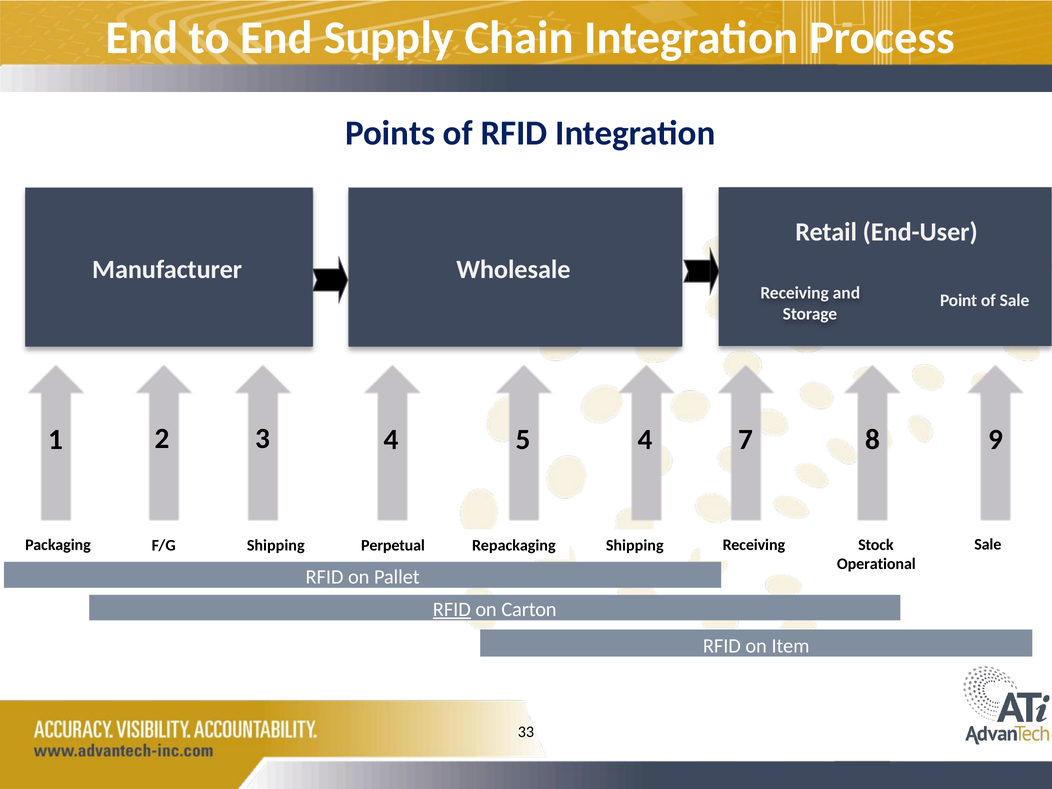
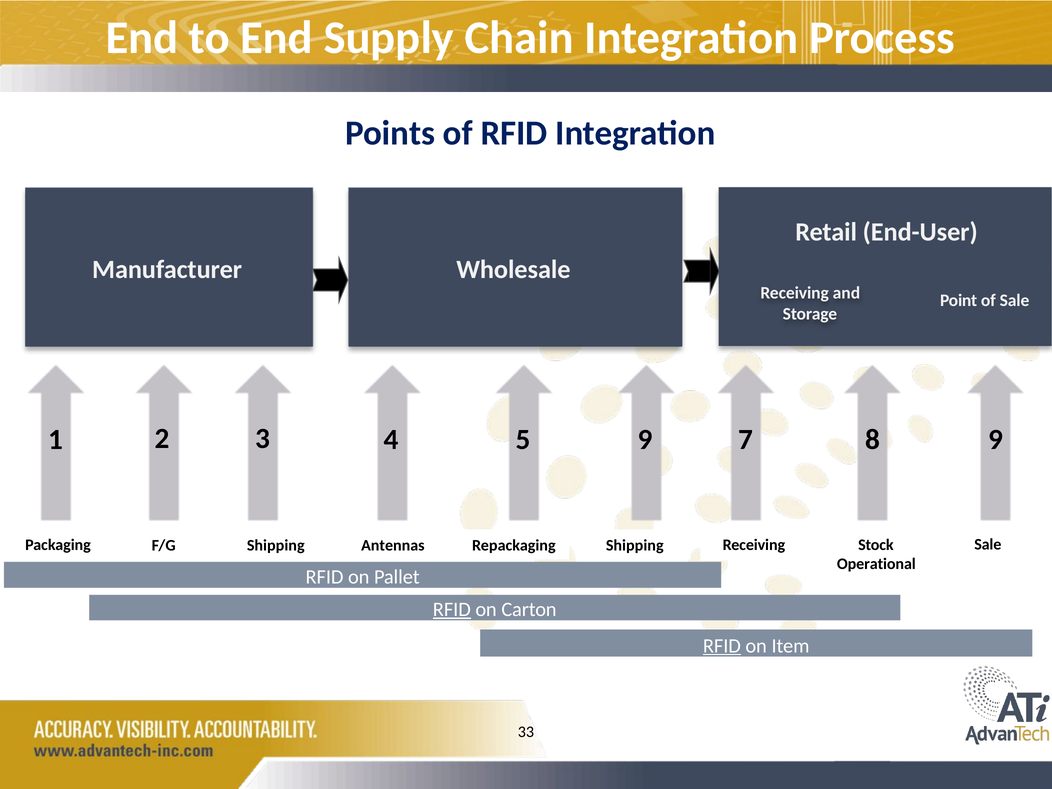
5 4: 4 -> 9 (645, 440)
Perpetual: Perpetual -> Antennas (393, 545)
RFID underline: none -> present (722, 646)
